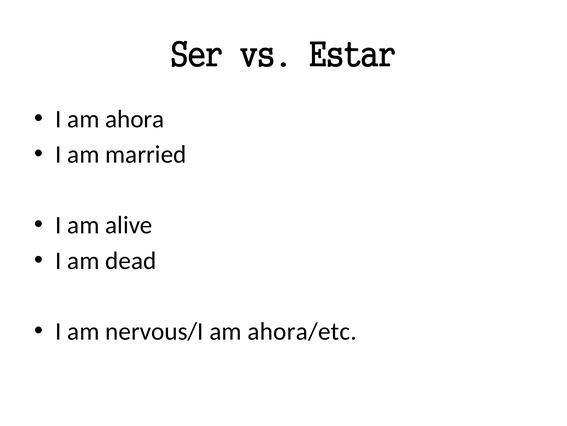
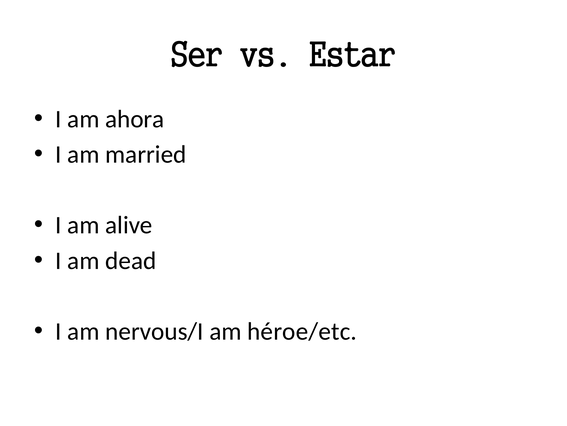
ahora/etc: ahora/etc -> héroe/etc (302, 331)
